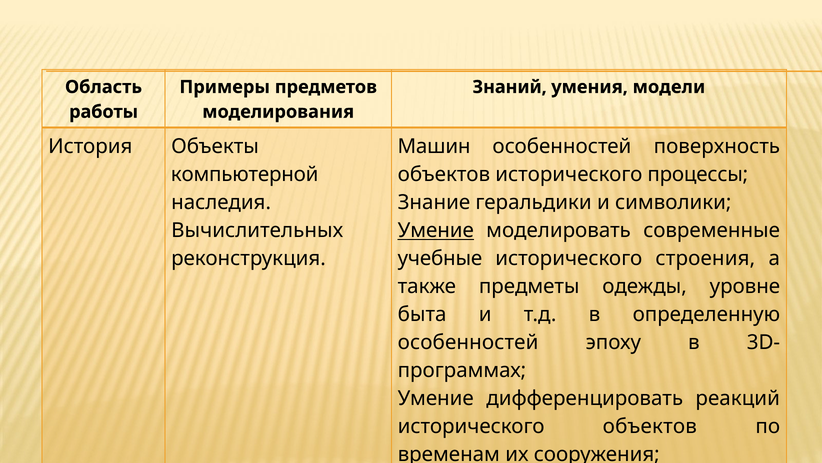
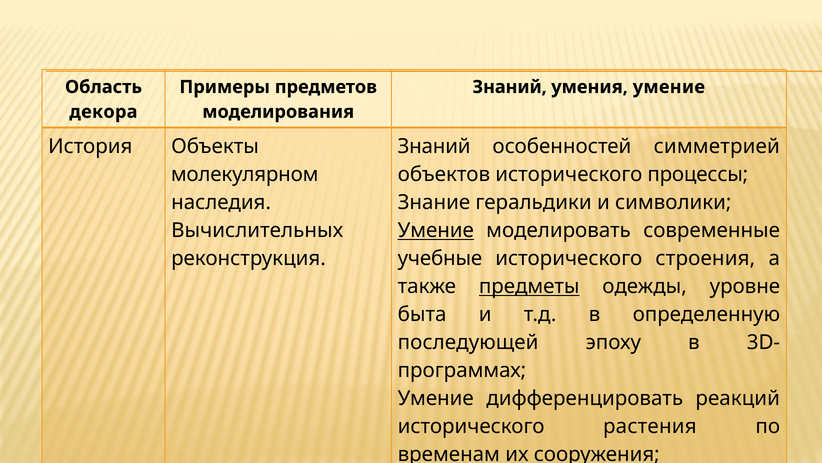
умения модели: модели -> умение (669, 87)
работы: работы -> декора (103, 112)
Машин: Машин -> Знаний (434, 146)
поверхность: поверхность -> симметрией (717, 146)
компьютерной: компьютерной -> молекулярном (245, 174)
предметы underline: none -> present (529, 286)
особенностей: особенностей -> последующей (468, 342)
исторического объектов: объектов -> растения (650, 426)
